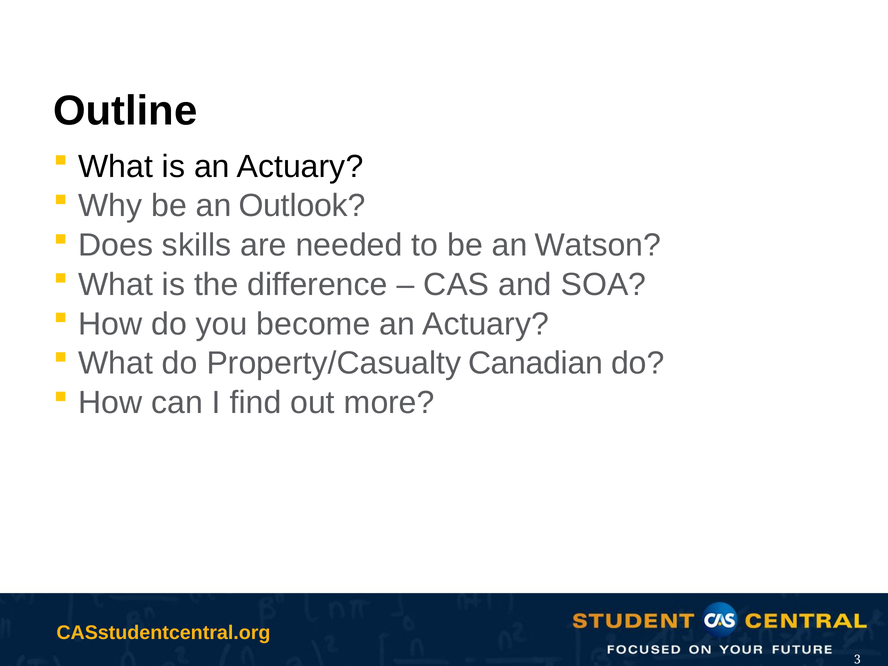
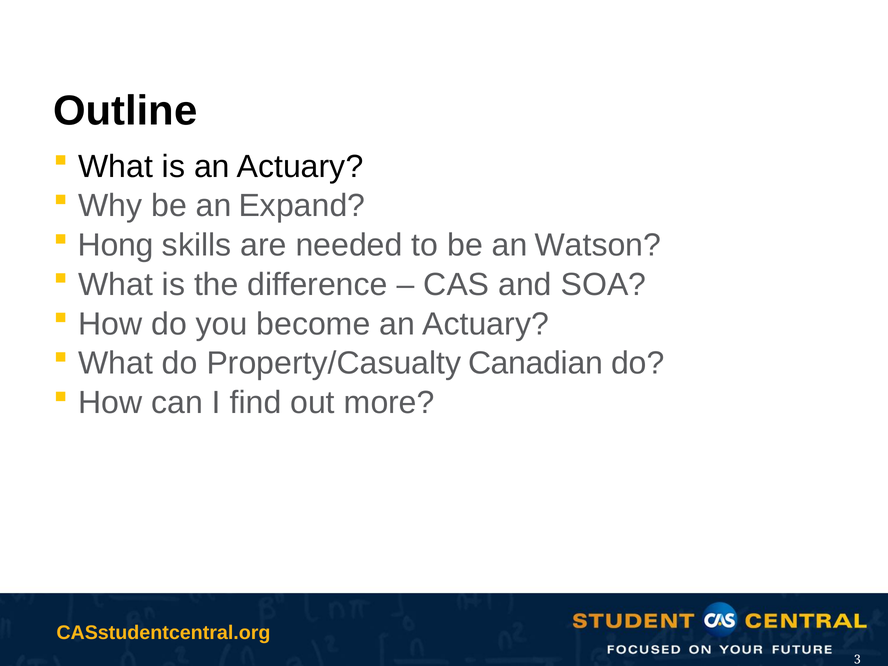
Outlook: Outlook -> Expand (302, 206)
Does: Does -> Hong (116, 245)
